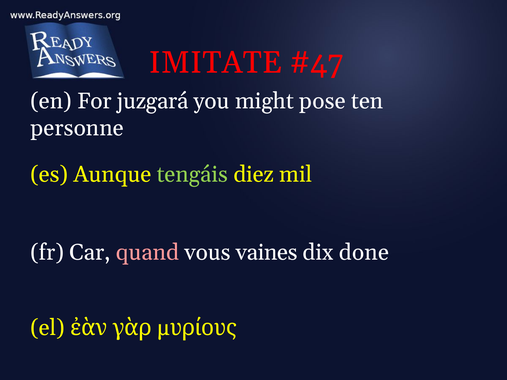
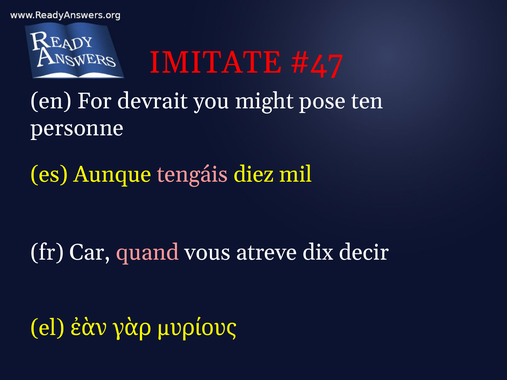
juzgará: juzgará -> devrait (153, 101)
tengáis colour: light green -> pink (192, 174)
vaines: vaines -> atreve (267, 253)
done: done -> decir (364, 253)
